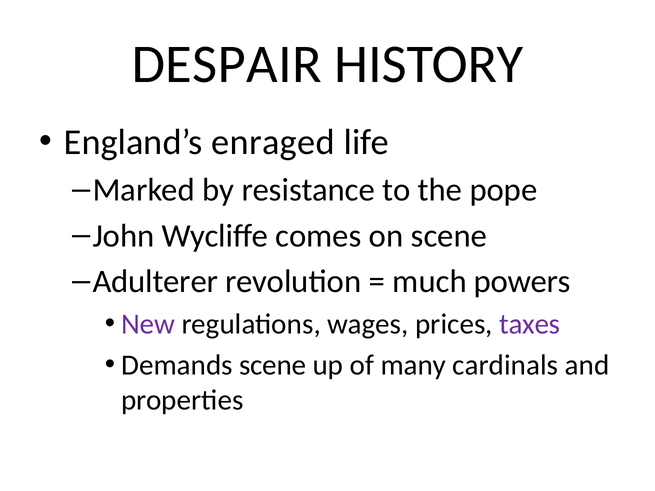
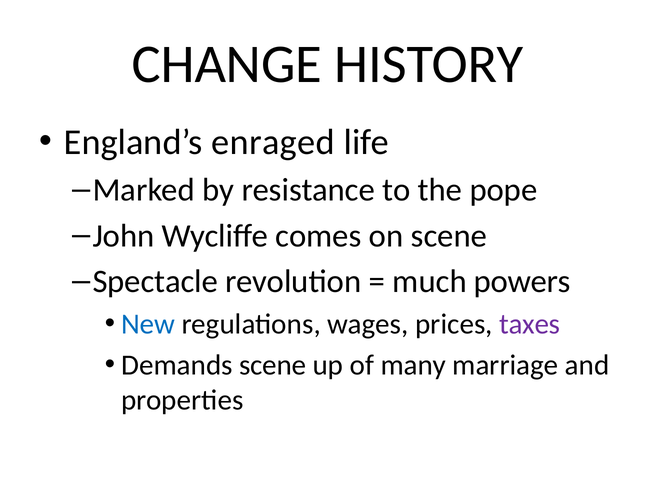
DESPAIR: DESPAIR -> CHANGE (227, 64)
Adulterer: Adulterer -> Spectacle (155, 282)
New colour: purple -> blue (148, 324)
cardinals: cardinals -> marriage (505, 365)
